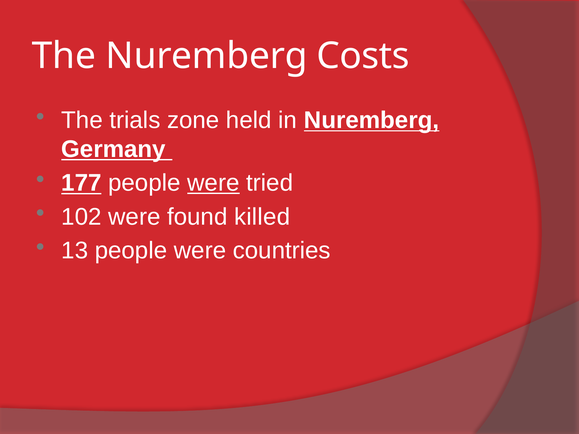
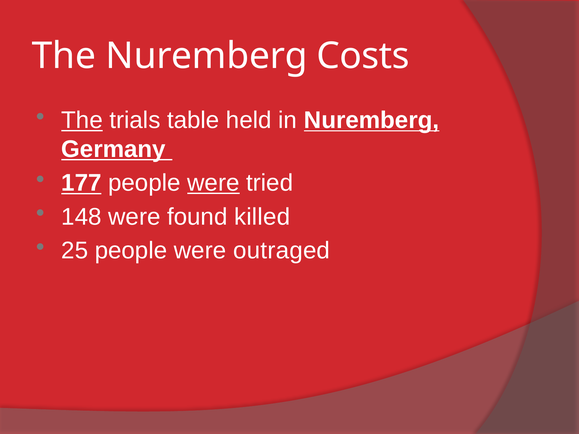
The underline: none -> present (82, 120)
zone: zone -> table (193, 120)
102: 102 -> 148 (81, 217)
13: 13 -> 25 (75, 251)
countries: countries -> outraged (282, 251)
